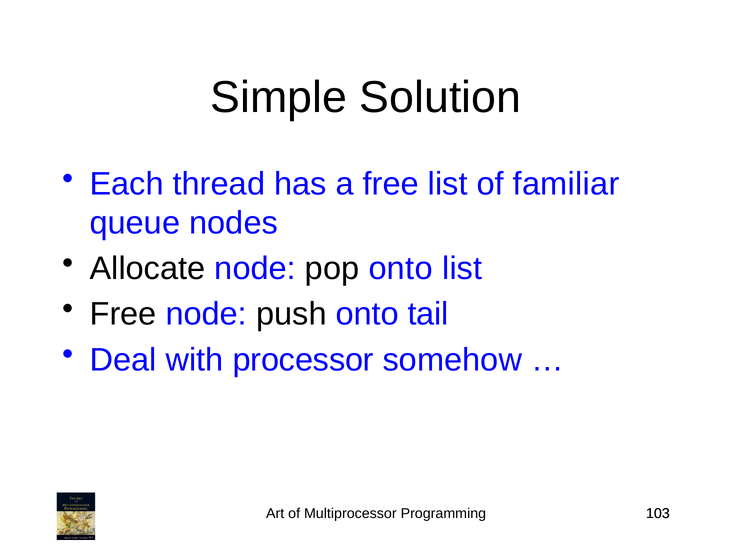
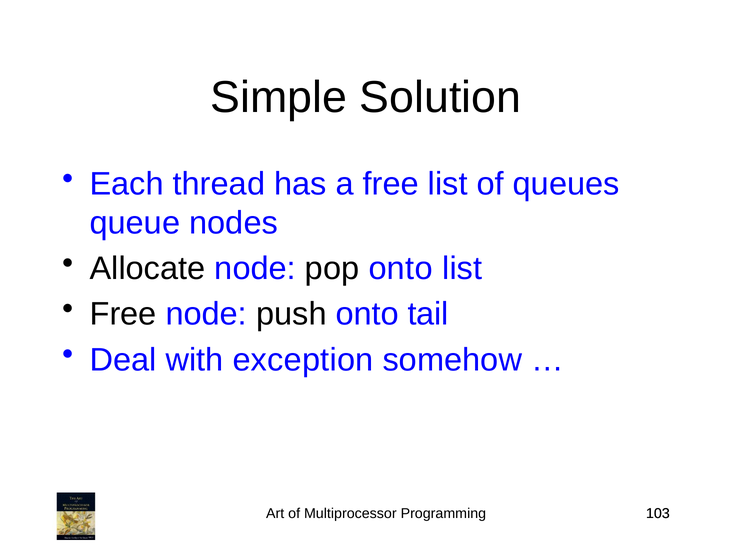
familiar: familiar -> queues (566, 184)
processor: processor -> exception (303, 360)
